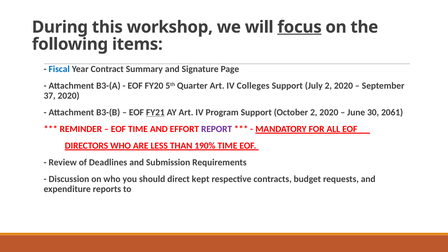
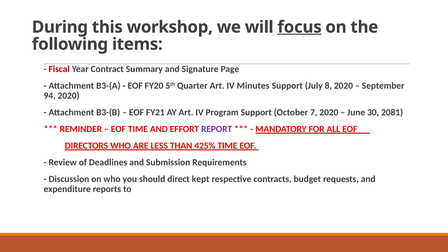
Fiscal colour: blue -> red (59, 69)
Colleges: Colleges -> Minutes (253, 86)
July 2: 2 -> 8 (328, 86)
37: 37 -> 94 (50, 96)
FY21 underline: present -> none (155, 112)
October 2: 2 -> 7 (314, 112)
2061: 2061 -> 2081 (392, 112)
190%: 190% -> 425% (205, 146)
